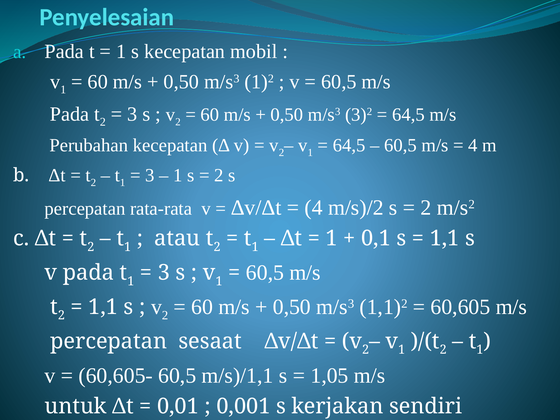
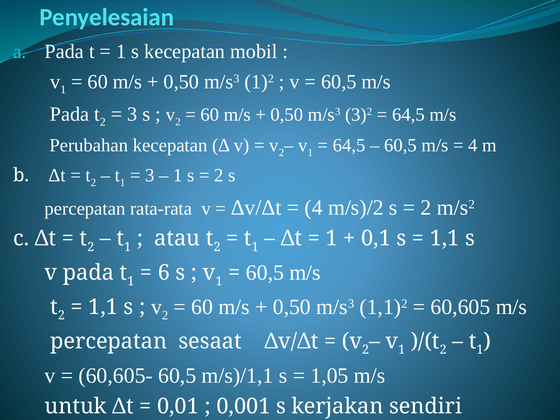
3: 3 -> 6 (164, 273)
